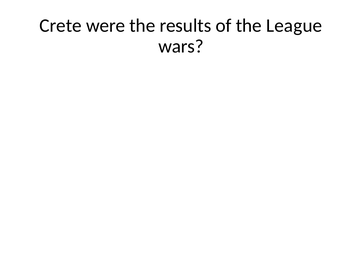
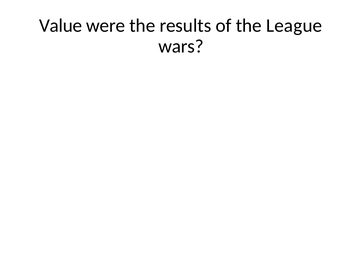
Crete: Crete -> Value (61, 26)
